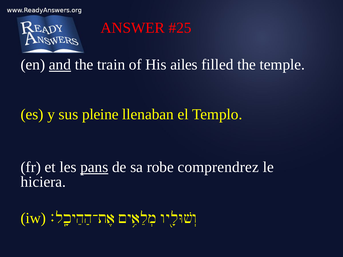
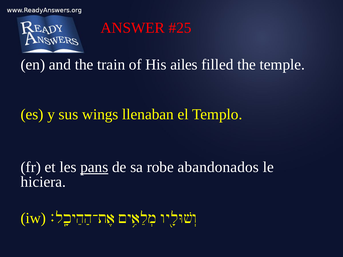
and underline: present -> none (60, 65)
pleine: pleine -> wings (100, 114)
comprendrez: comprendrez -> abandonados (218, 167)
